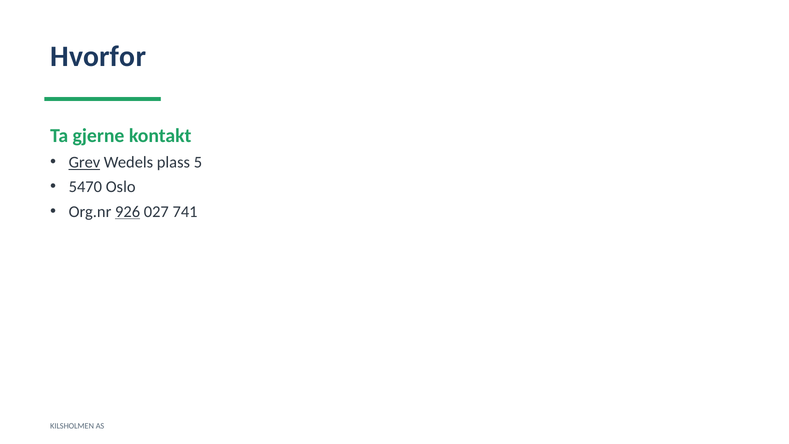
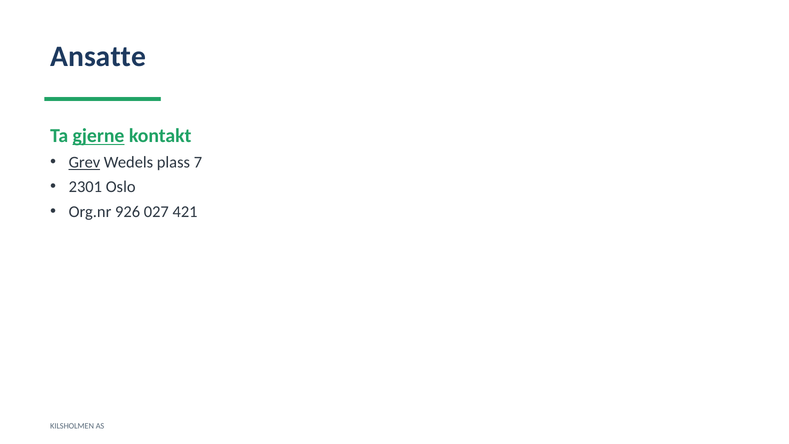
Hvorfor: Hvorfor -> Ansatte (98, 56)
gjerne underline: none -> present (99, 136)
5: 5 -> 7 (198, 162)
5470: 5470 -> 2301 (85, 187)
926 underline: present -> none (128, 212)
741: 741 -> 421 (185, 212)
